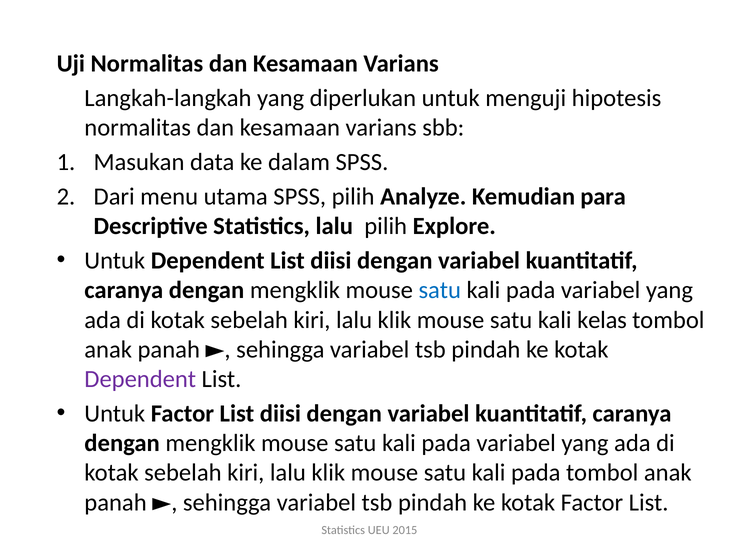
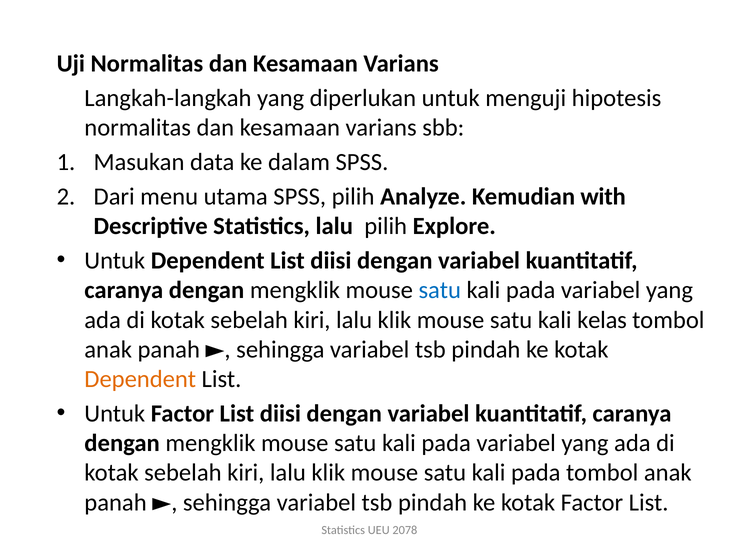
para: para -> with (603, 196)
Dependent colour: purple -> orange (140, 379)
2015: 2015 -> 2078 (405, 529)
